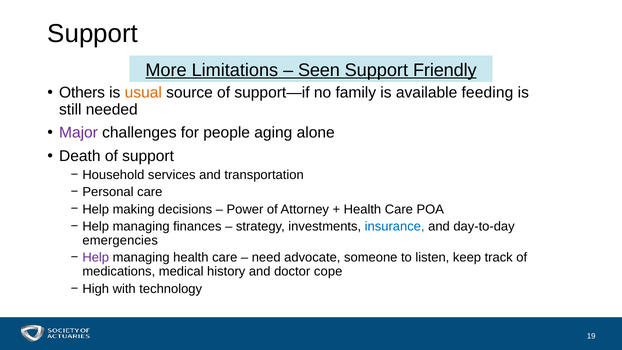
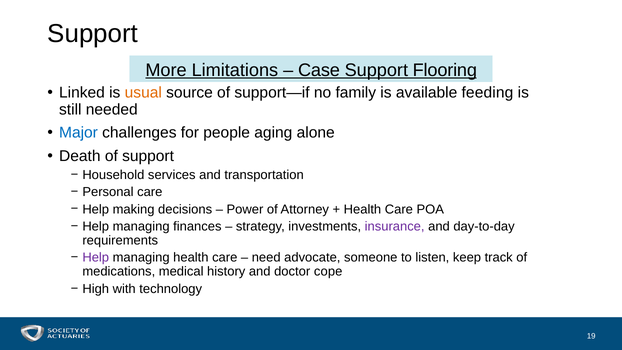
Seen: Seen -> Case (319, 70)
Friendly: Friendly -> Flooring (445, 70)
Others: Others -> Linked (82, 93)
Major colour: purple -> blue (79, 133)
insurance colour: blue -> purple (395, 226)
emergencies: emergencies -> requirements (120, 240)
